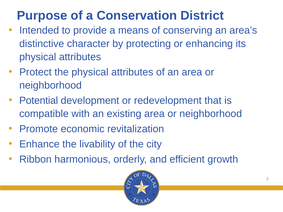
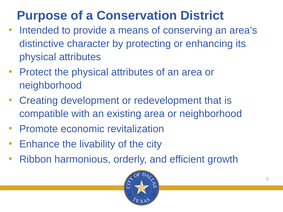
Potential: Potential -> Creating (39, 101)
